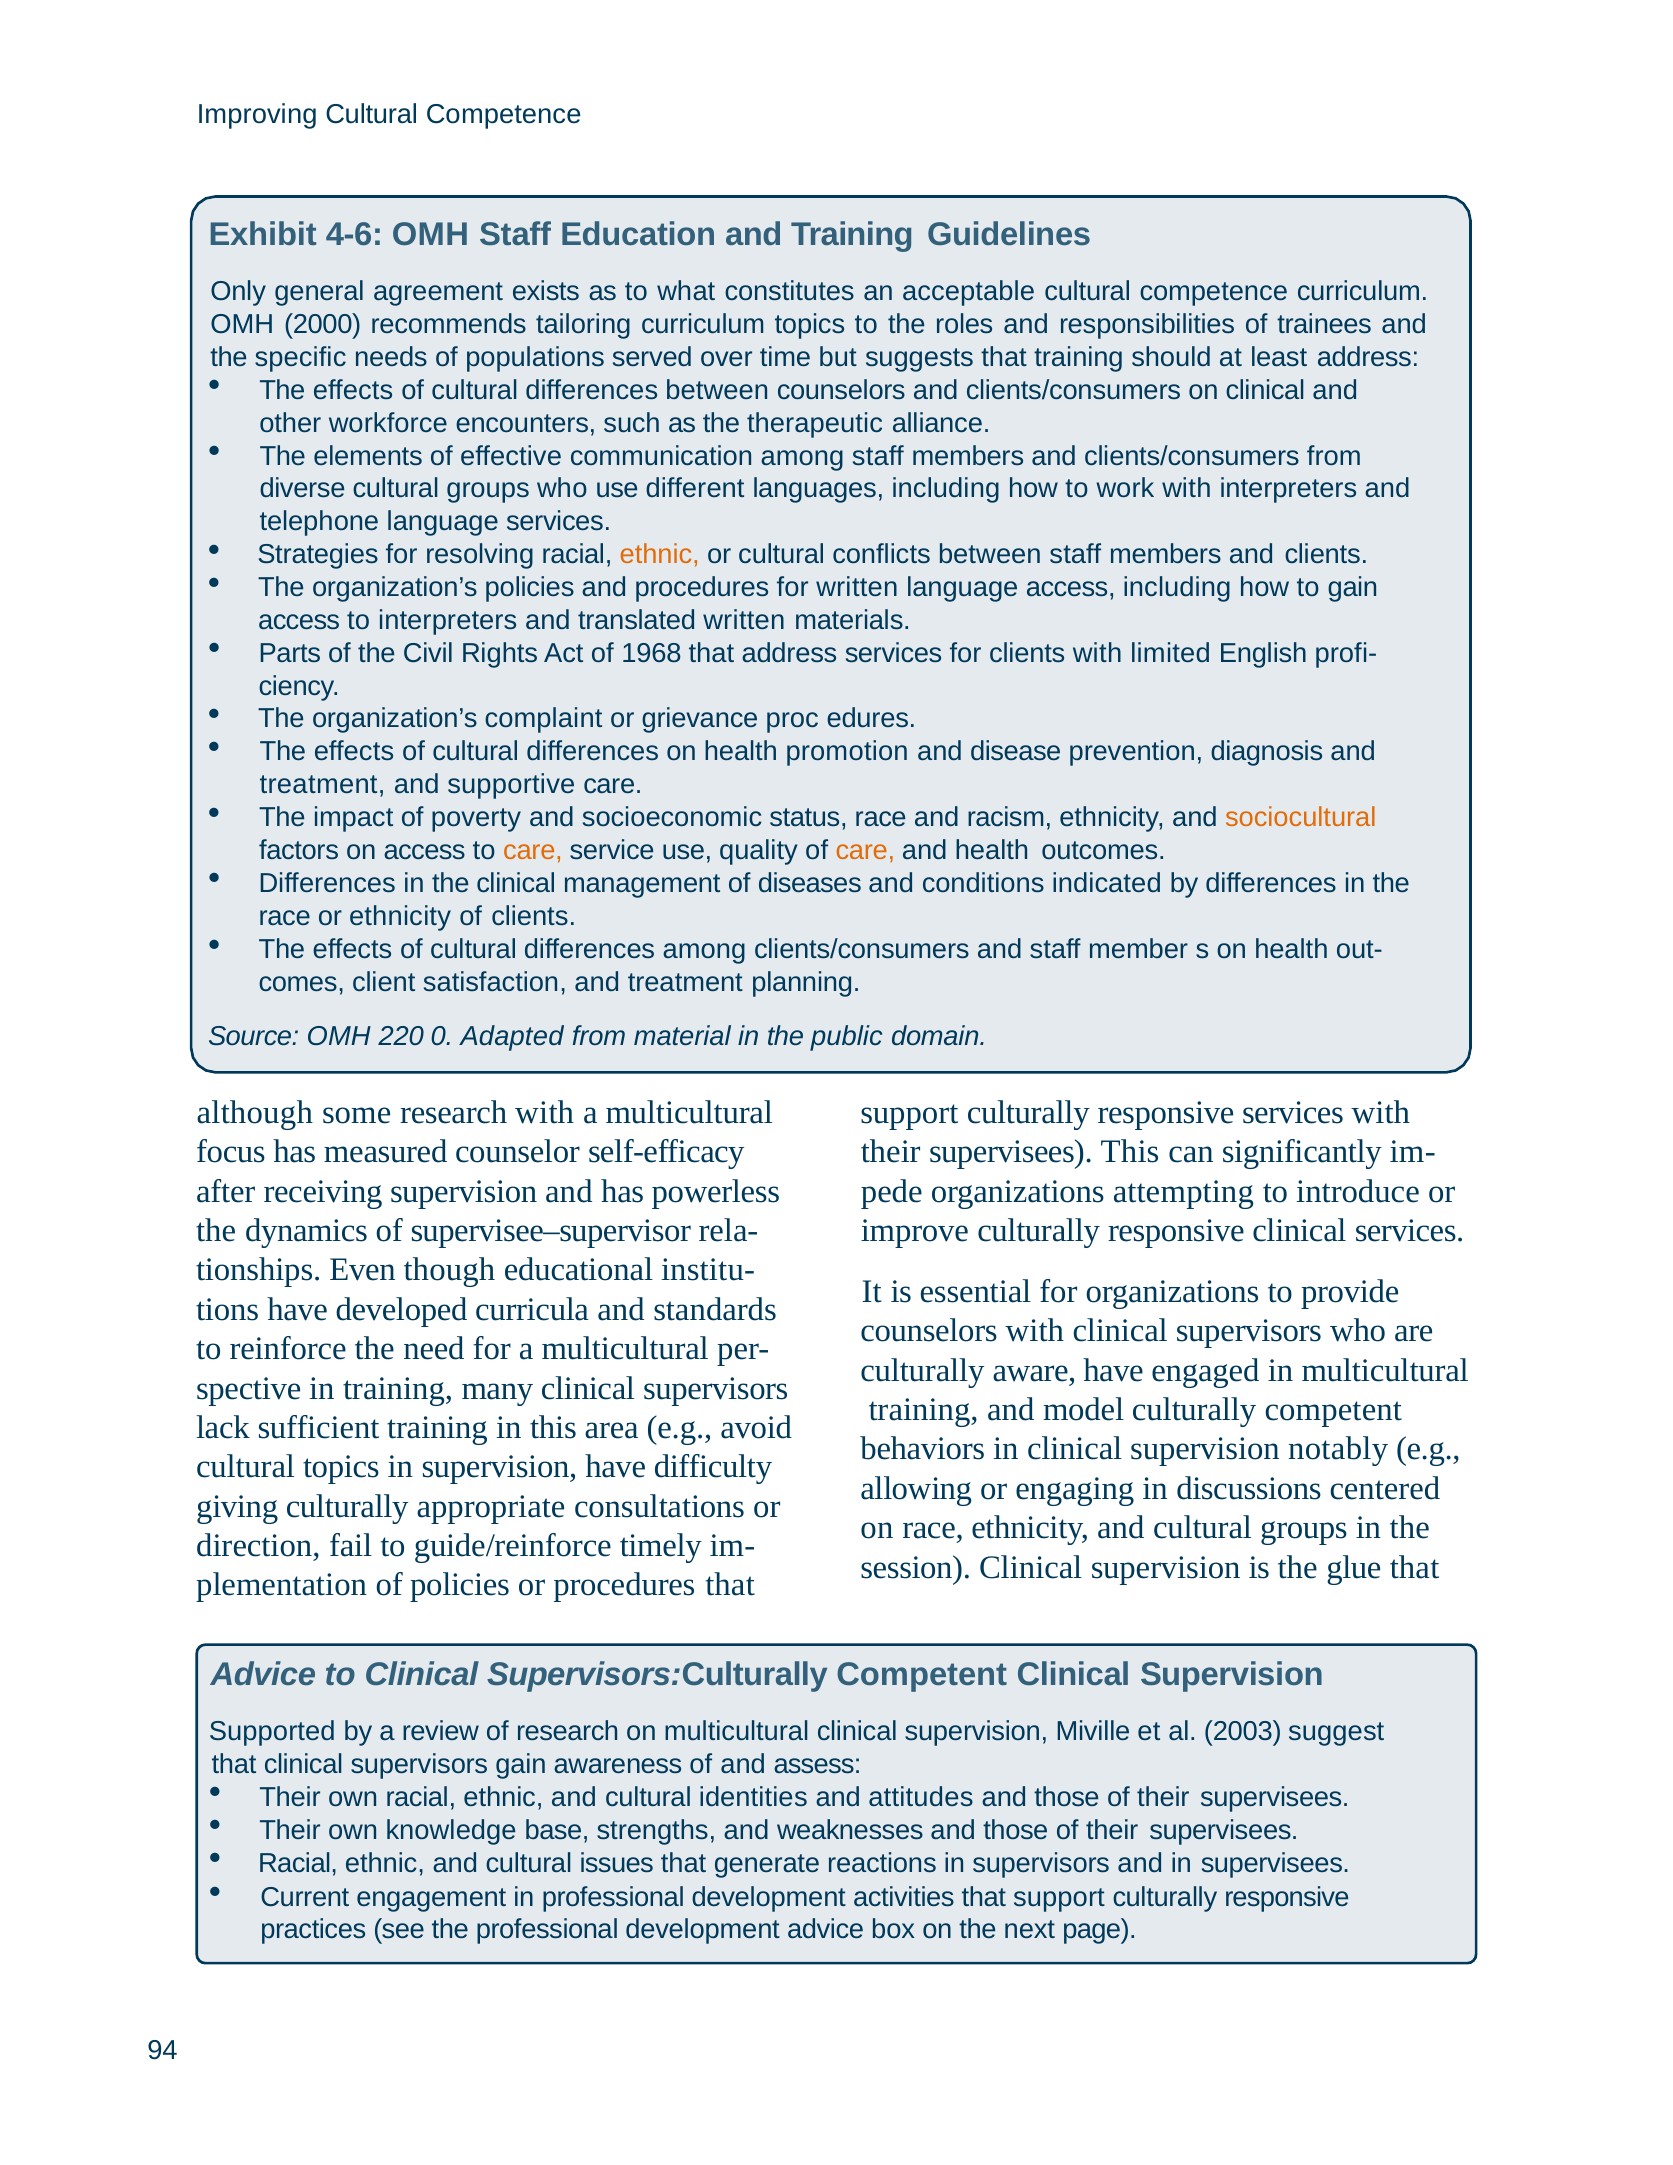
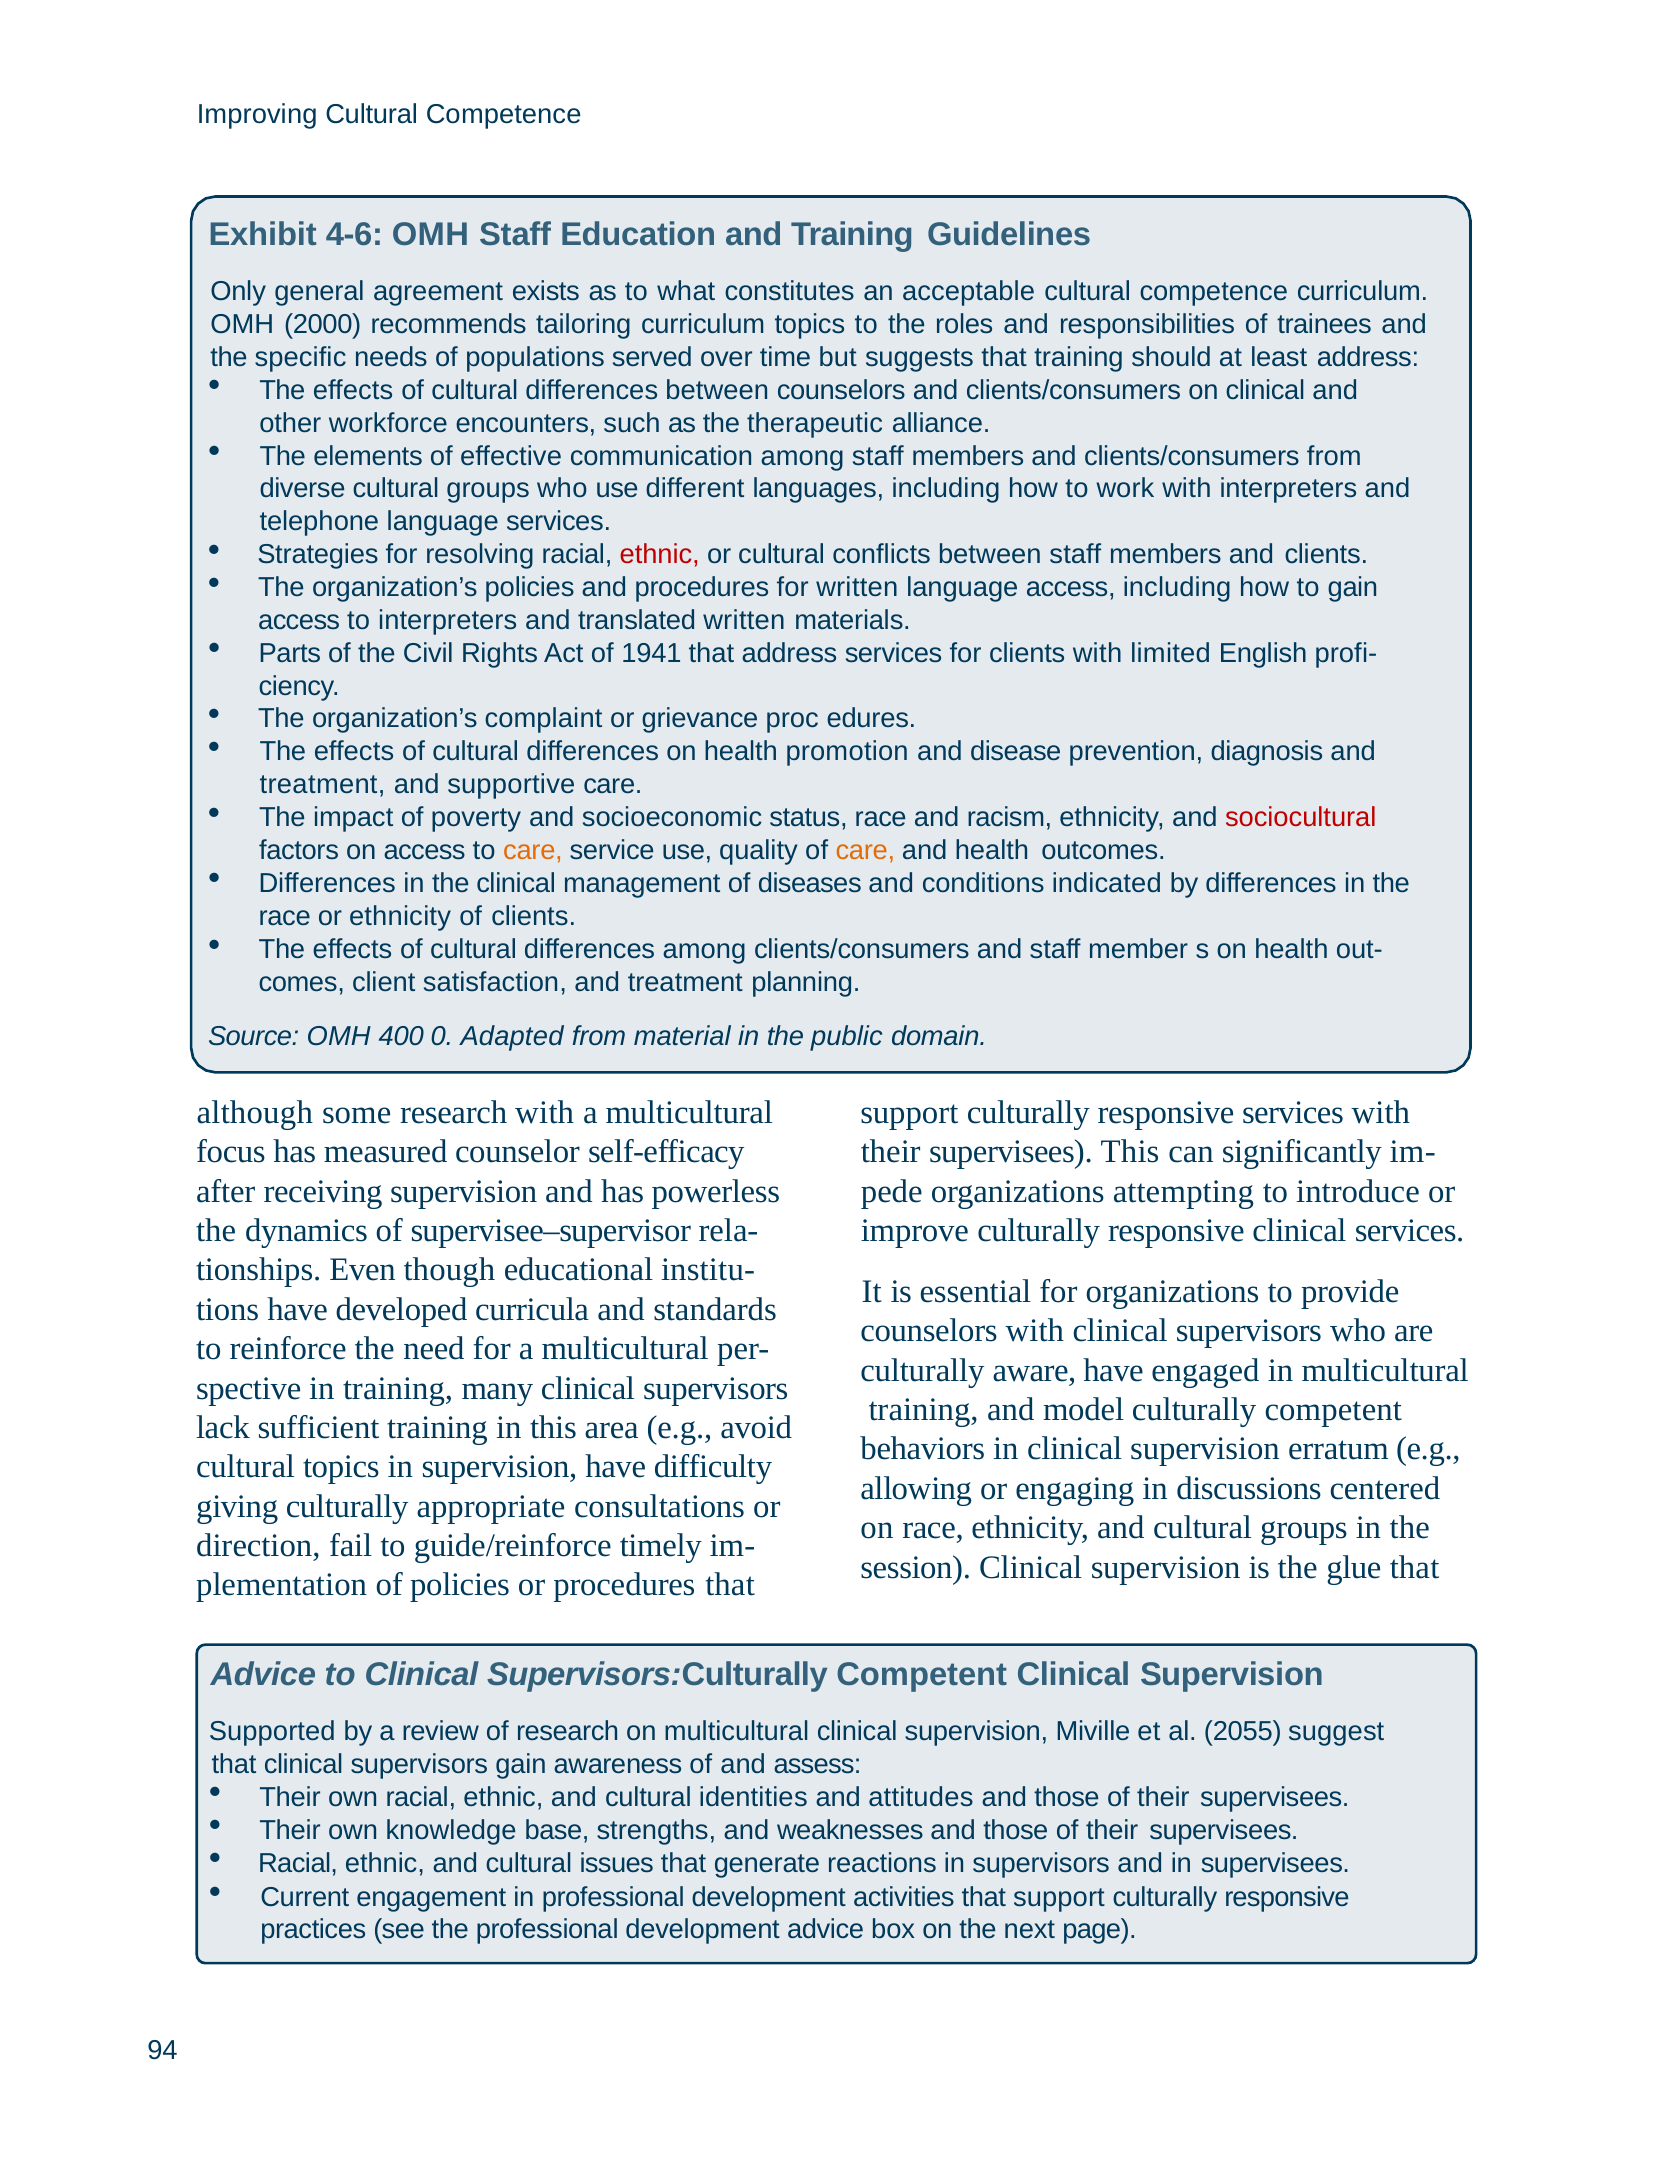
ethnic colour: orange -> red (660, 555)
1968: 1968 -> 1941 (652, 653)
sociocultural colour: orange -> red (1301, 817)
220: 220 -> 400 (401, 1037)
notably: notably -> erratum (1338, 1449)
2003: 2003 -> 2055 (1243, 1732)
